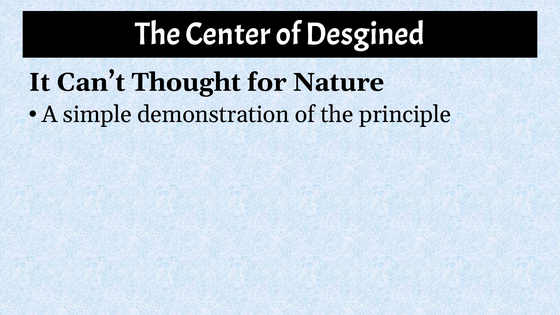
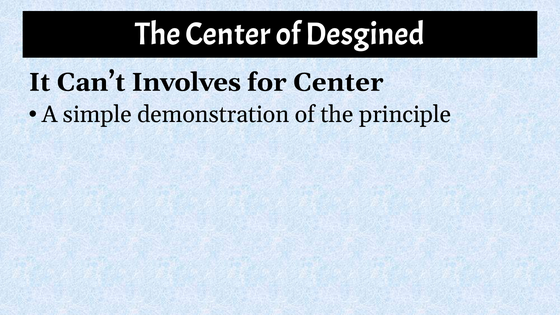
Thought: Thought -> Involves (186, 82)
for Nature: Nature -> Center (338, 82)
